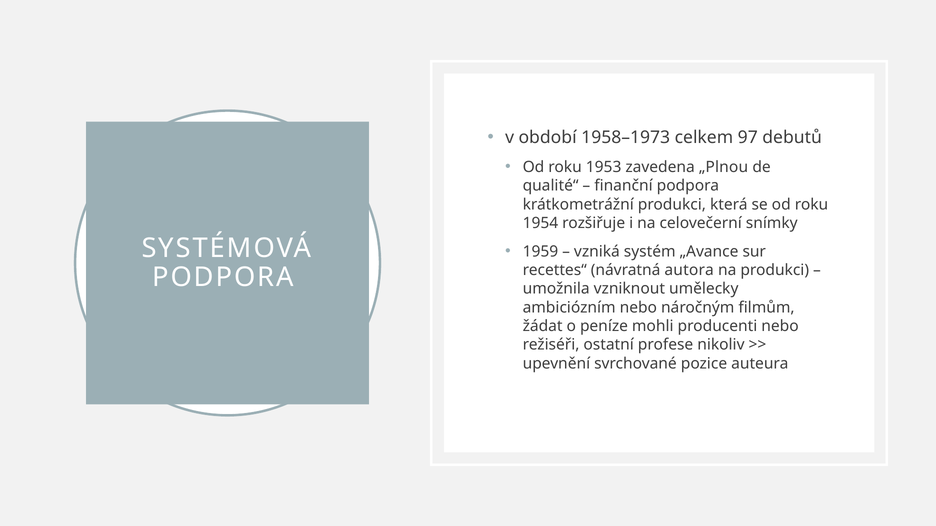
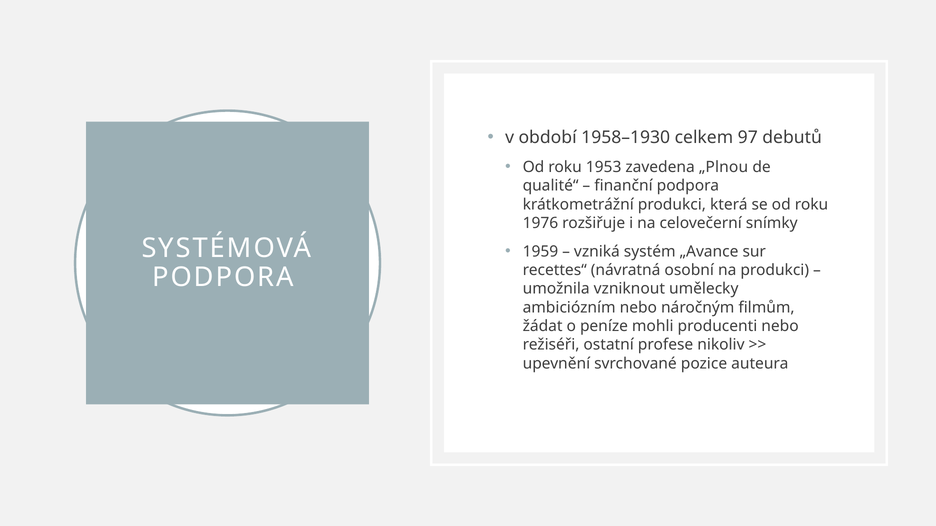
1958–1973: 1958–1973 -> 1958–1930 (626, 138)
1954: 1954 -> 1976 (540, 223)
autora: autora -> osobní (689, 270)
